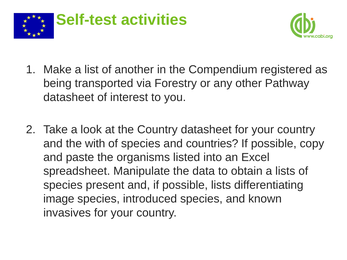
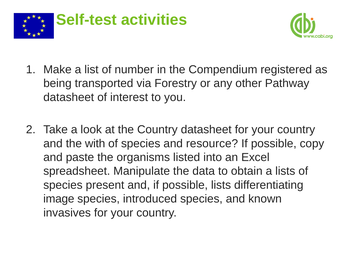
another: another -> number (134, 70)
countries: countries -> resource (212, 144)
